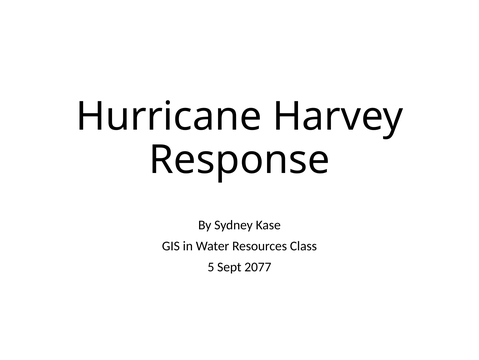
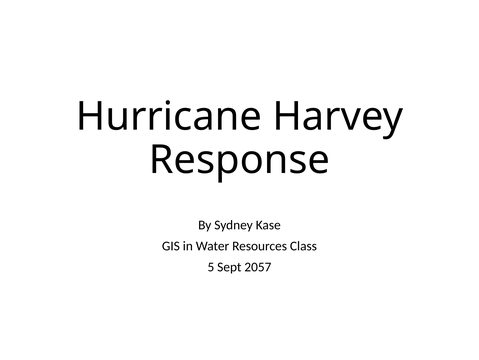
2077: 2077 -> 2057 (258, 267)
